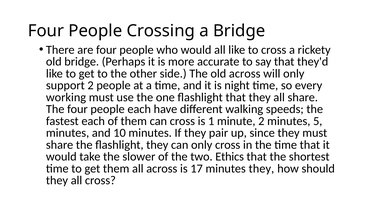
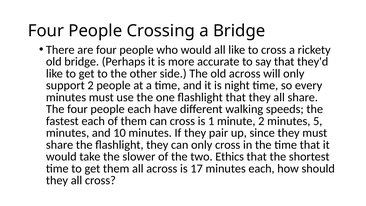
working: working -> minutes (66, 97)
minutes they: they -> each (262, 168)
